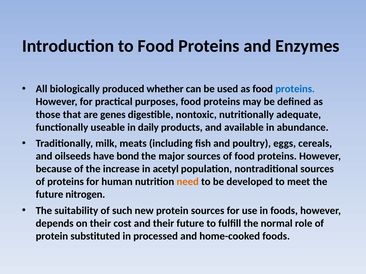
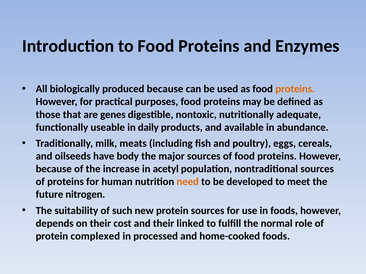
produced whether: whether -> because (165, 89)
proteins colour: blue -> orange (295, 89)
bond: bond -> body (128, 156)
their future: future -> linked (190, 224)
substituted: substituted -> complexed (95, 237)
